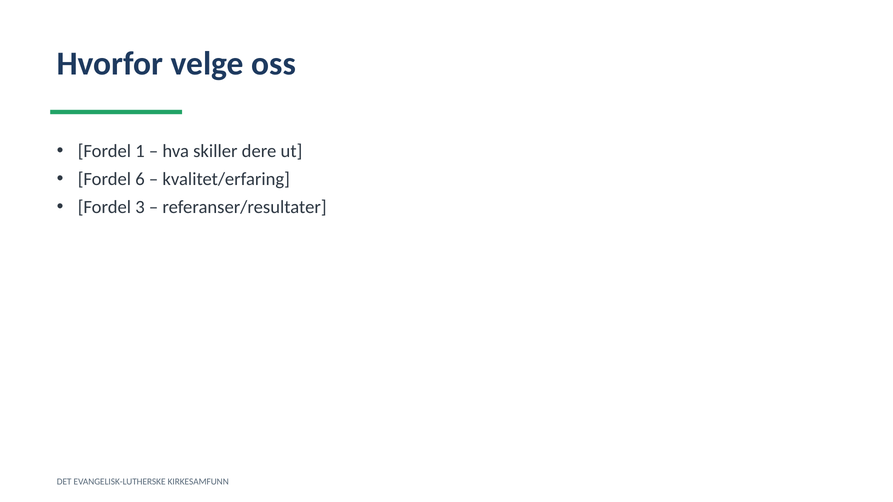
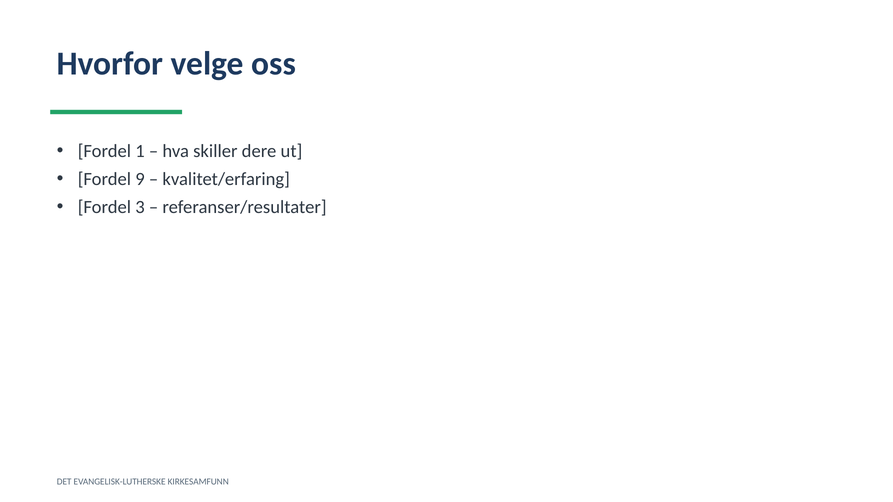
6: 6 -> 9 (140, 179)
